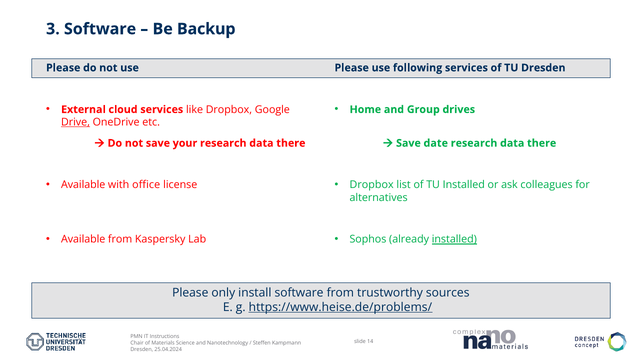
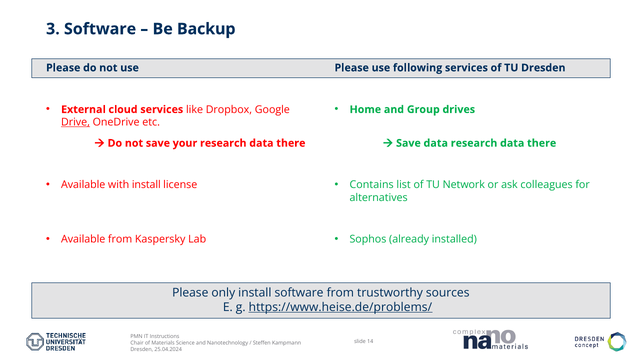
Save date: date -> data (436, 143)
with office: office -> install (146, 185)
Dropbox: Dropbox -> Contains (372, 185)
TU Installed: Installed -> Network (464, 185)
installed underline: present -> none (454, 239)
